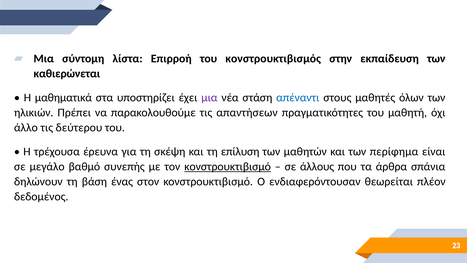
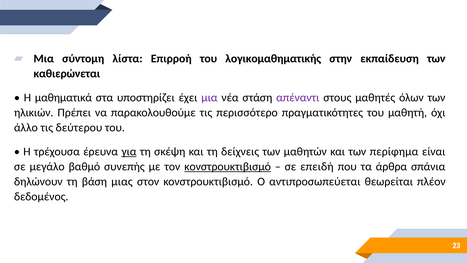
κονστρουκτιβισμός: κονστρουκτιβισμός -> λογικομαθηματικής (273, 58)
απέναντι colour: blue -> purple (298, 97)
απαντήσεων: απαντήσεων -> περισσότερο (247, 112)
για underline: none -> present (129, 152)
επίλυση: επίλυση -> δείχνεις (240, 152)
άλλους: άλλους -> επειδή (317, 167)
ένας: ένας -> μιας (122, 181)
ενδιαφερόντουσαν: ενδιαφερόντουσαν -> αντιπροσωπεύεται (315, 181)
